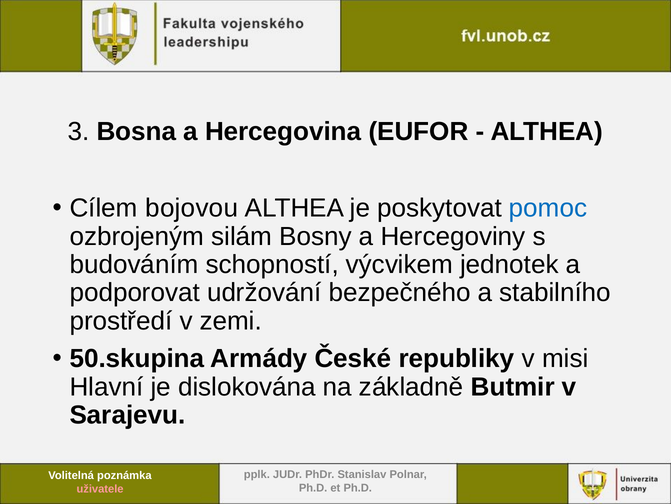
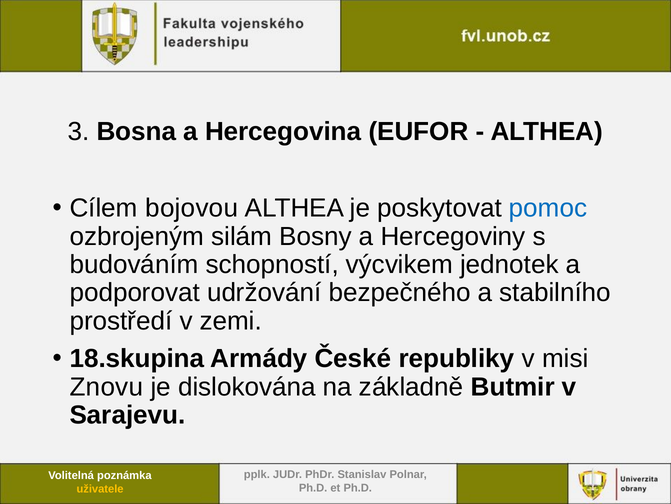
50.skupina: 50.skupina -> 18.skupina (137, 358)
Hlavní: Hlavní -> Znovu (106, 386)
uživatele colour: pink -> yellow (100, 488)
